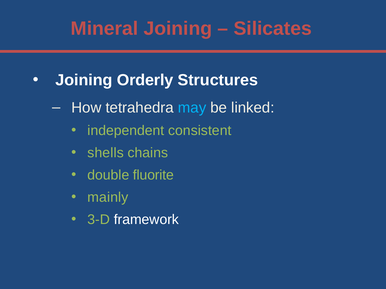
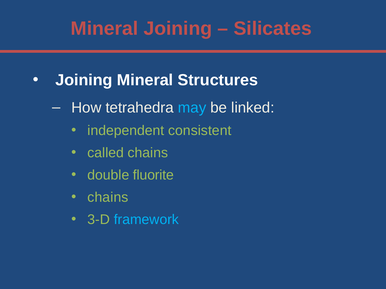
Joining Orderly: Orderly -> Mineral (145, 80)
shells: shells -> called (106, 153)
mainly: mainly -> chains (108, 198)
framework colour: white -> light blue (146, 220)
